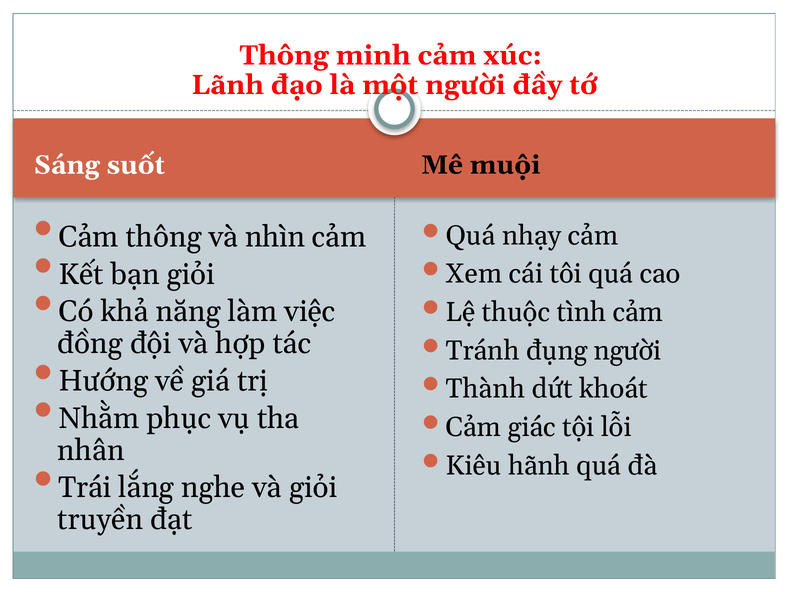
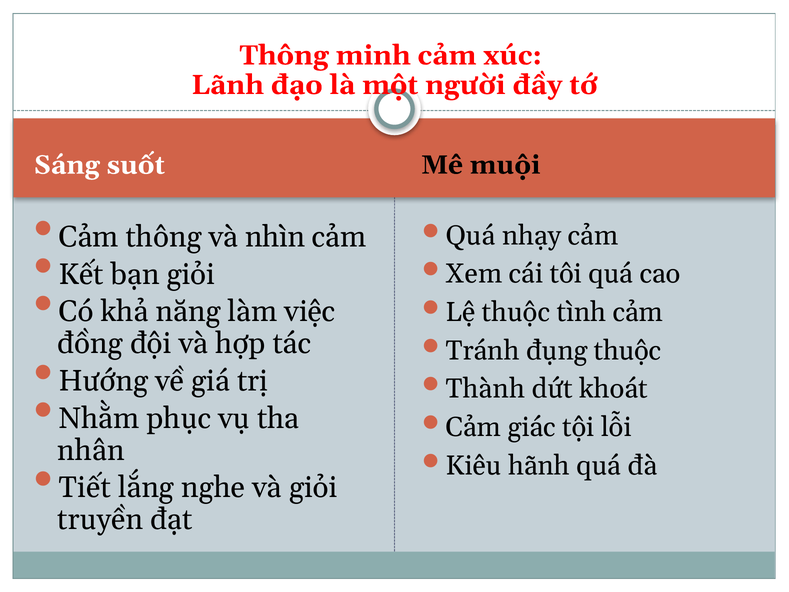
đụng người: người -> thuộc (628, 350)
Trái: Trái -> Tiết (85, 487)
